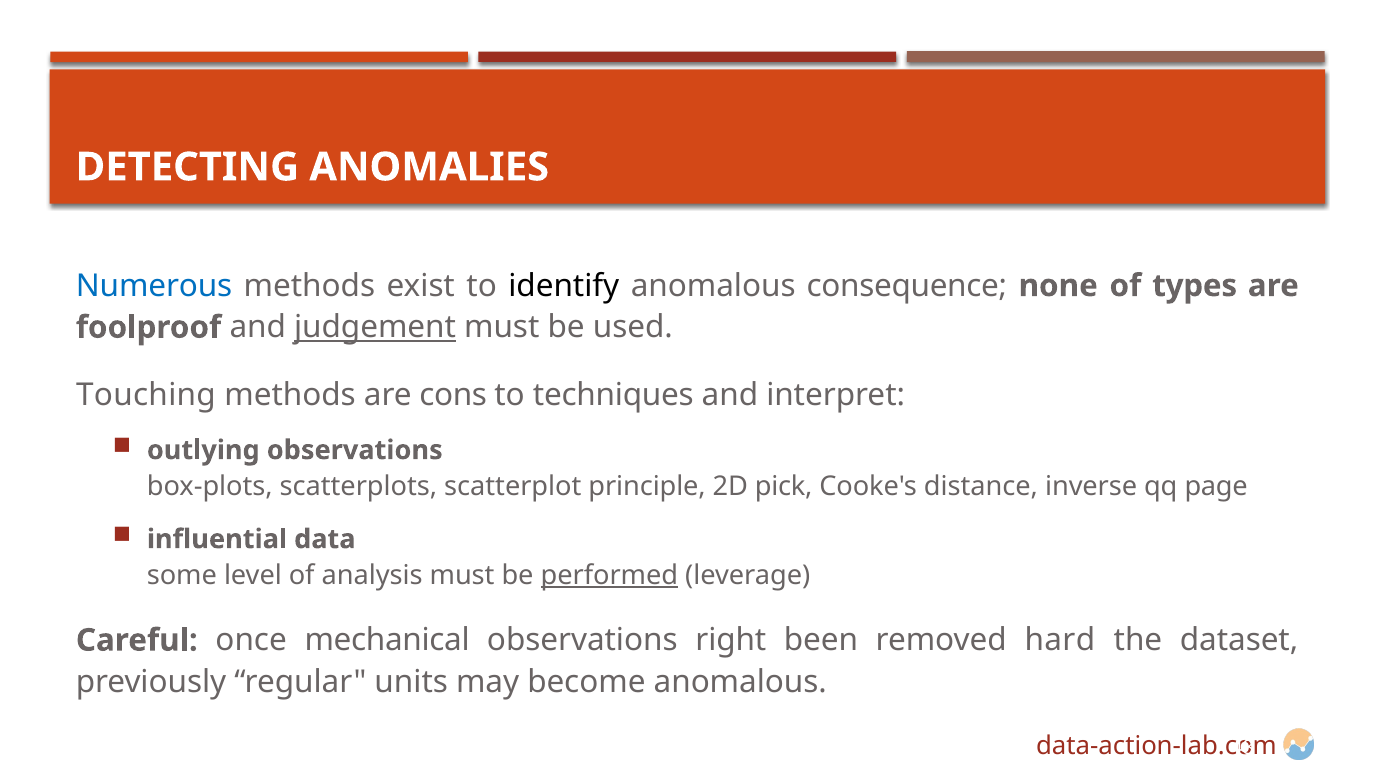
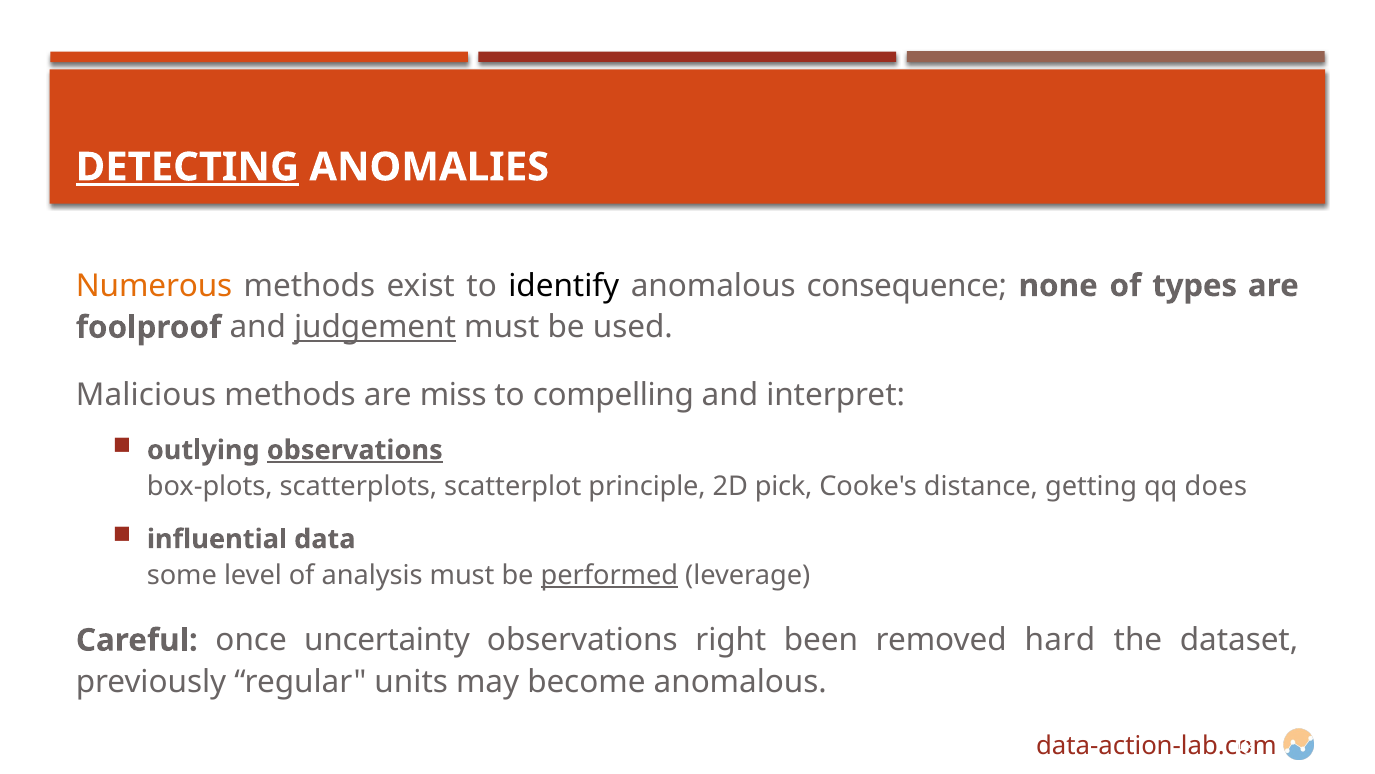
DETECTING underline: none -> present (187, 167)
Numerous colour: blue -> orange (154, 286)
Touching: Touching -> Malicious (146, 394)
cons: cons -> miss (453, 394)
techniques: techniques -> compelling (613, 394)
observations underline: none -> present (355, 450)
inverse: inverse -> getting (1091, 486)
page: page -> does (1216, 486)
mechanical: mechanical -> uncertainty (387, 640)
